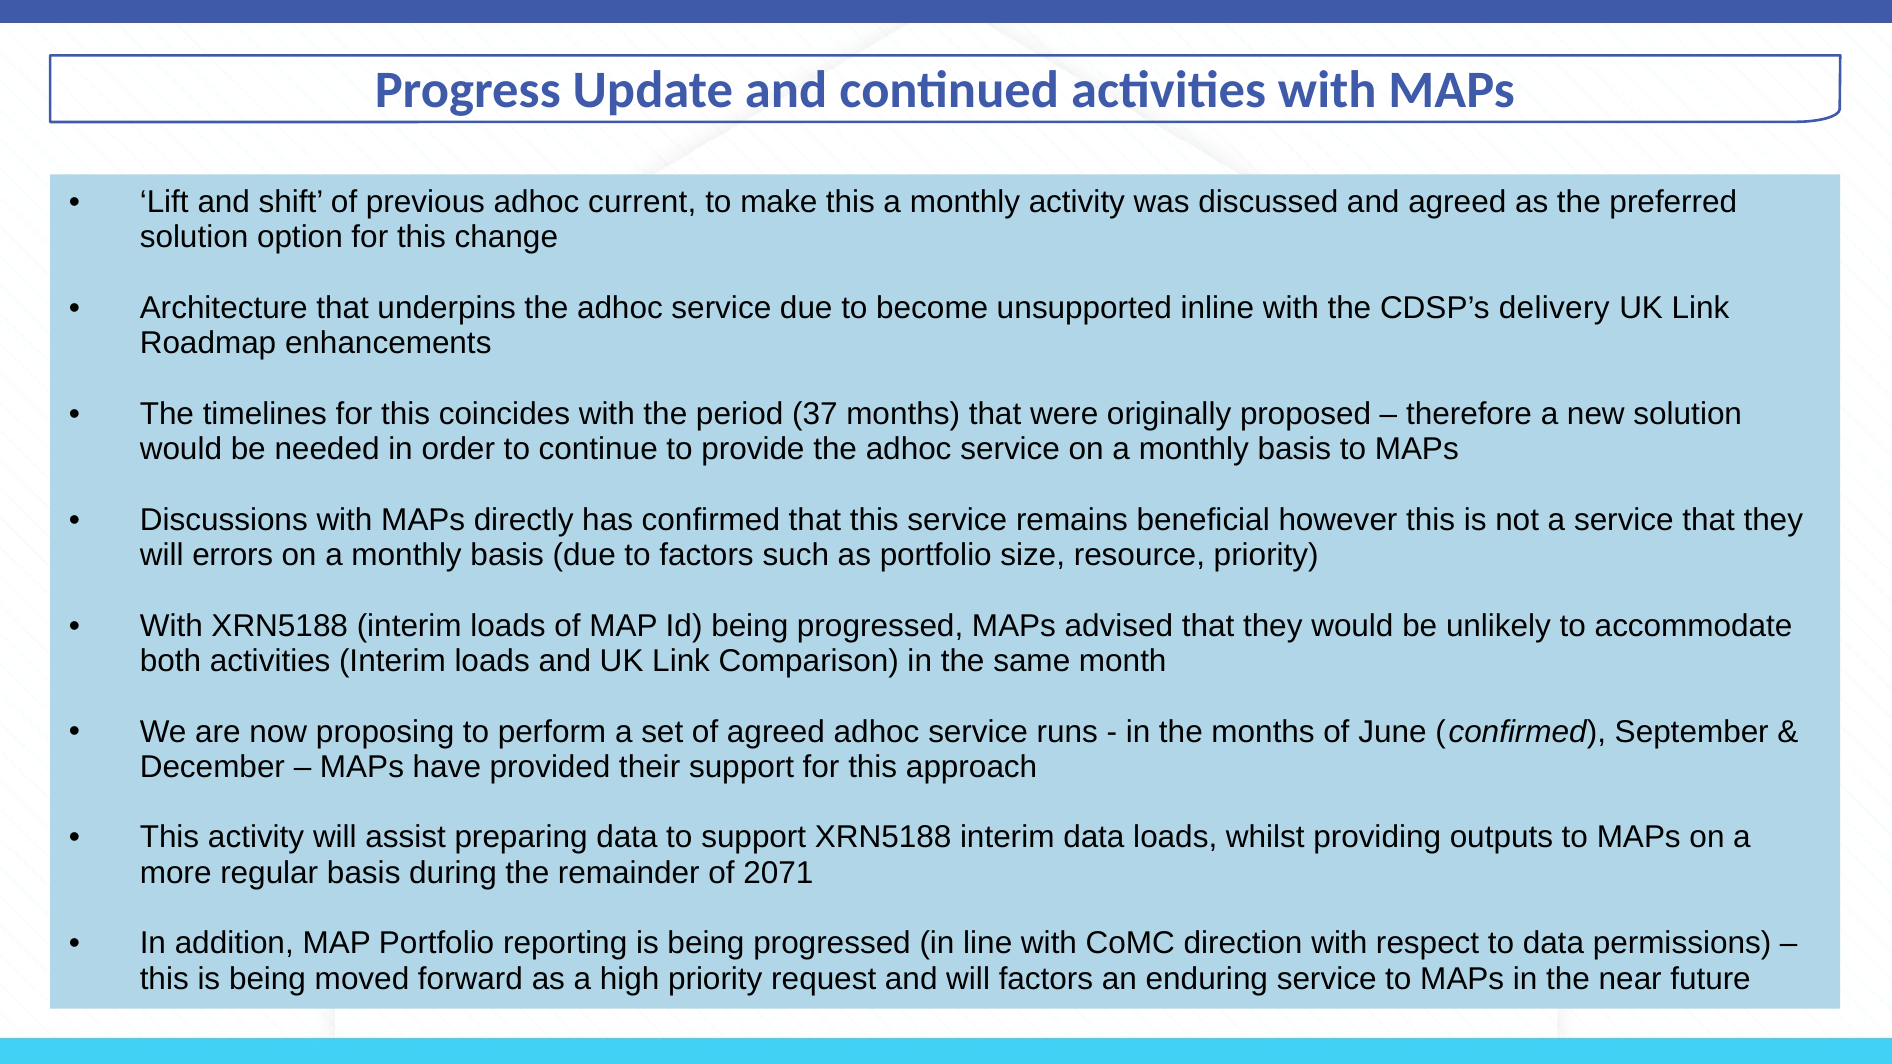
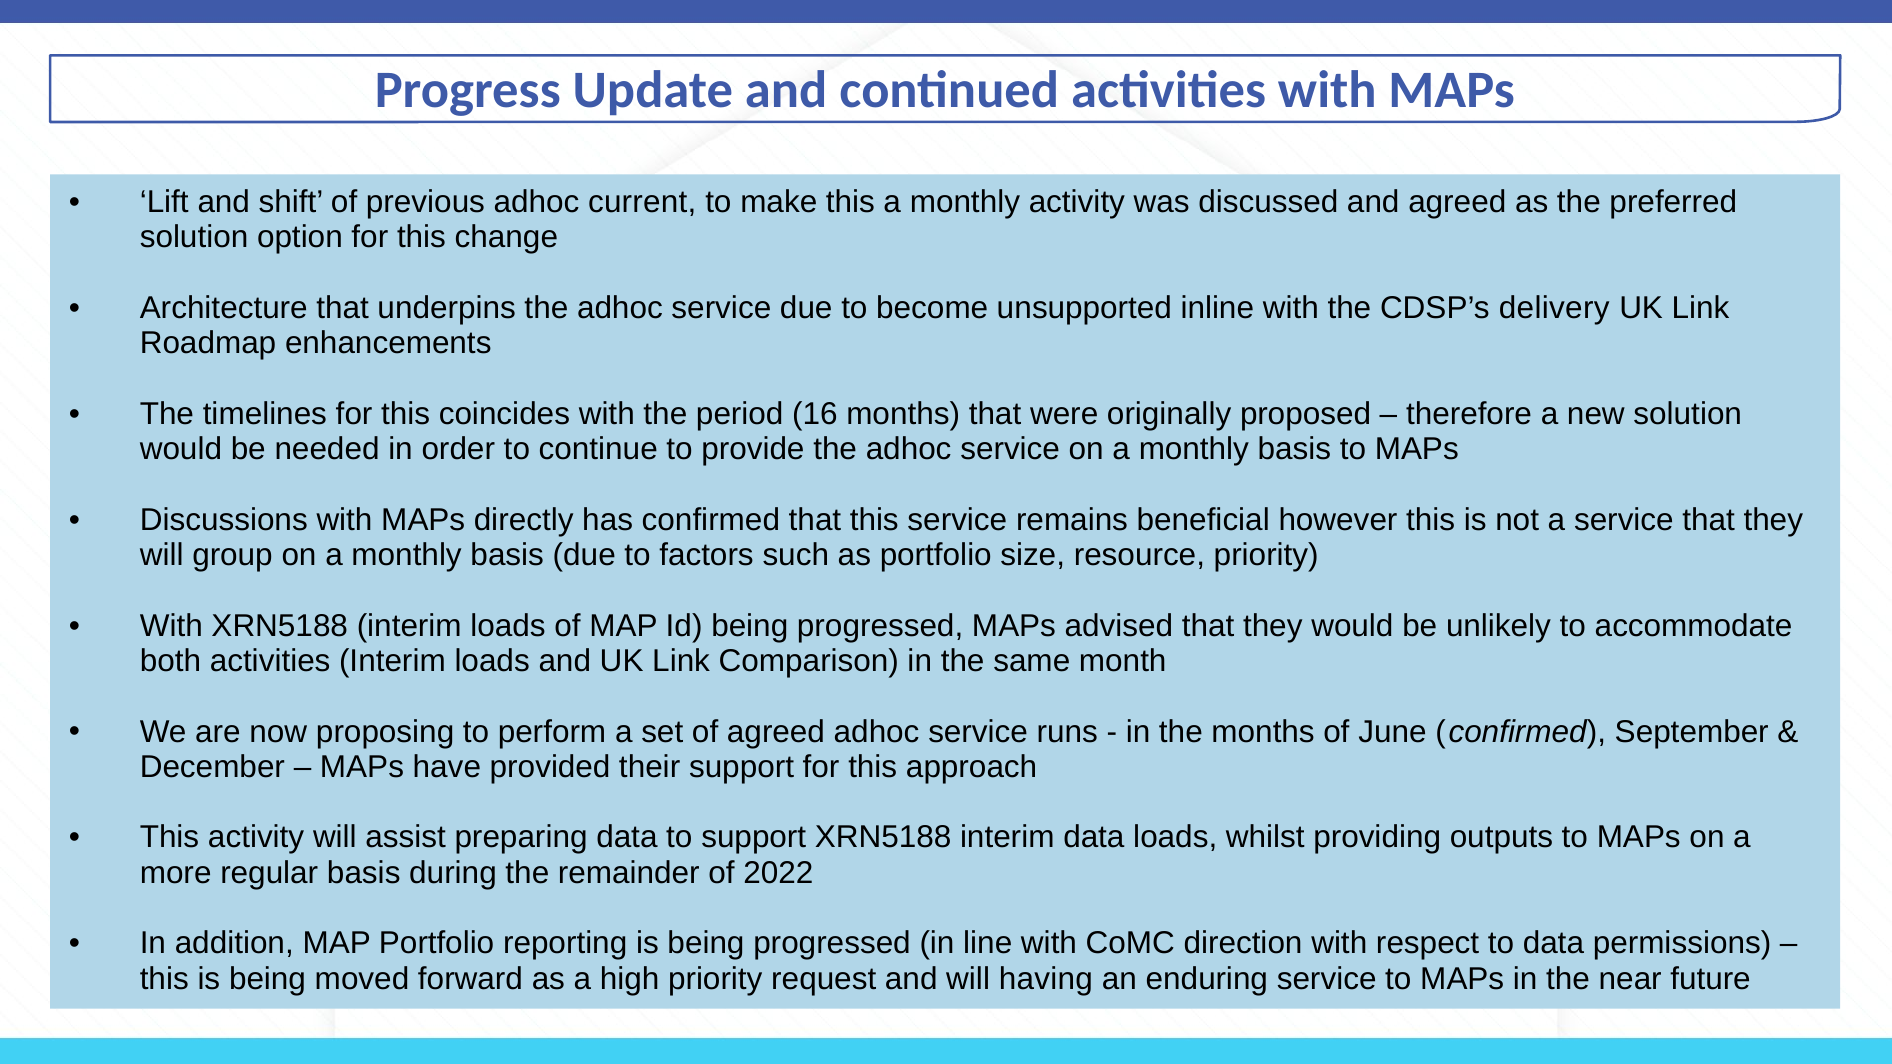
37: 37 -> 16 (815, 414)
errors: errors -> group (233, 555)
2071: 2071 -> 2022 (778, 873)
will factors: factors -> having (1046, 979)
